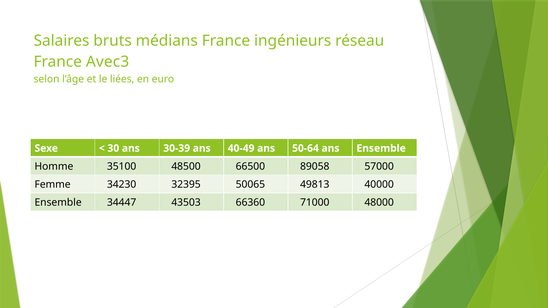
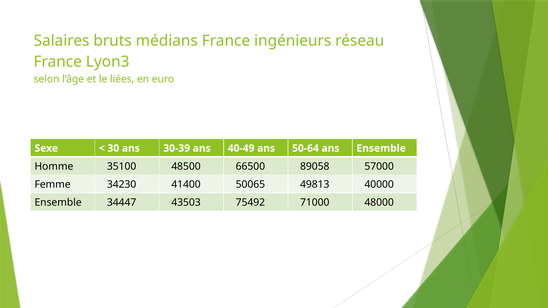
Avec3: Avec3 -> Lyon3 (108, 62)
32395: 32395 -> 41400 (186, 185)
66360: 66360 -> 75492 (250, 203)
